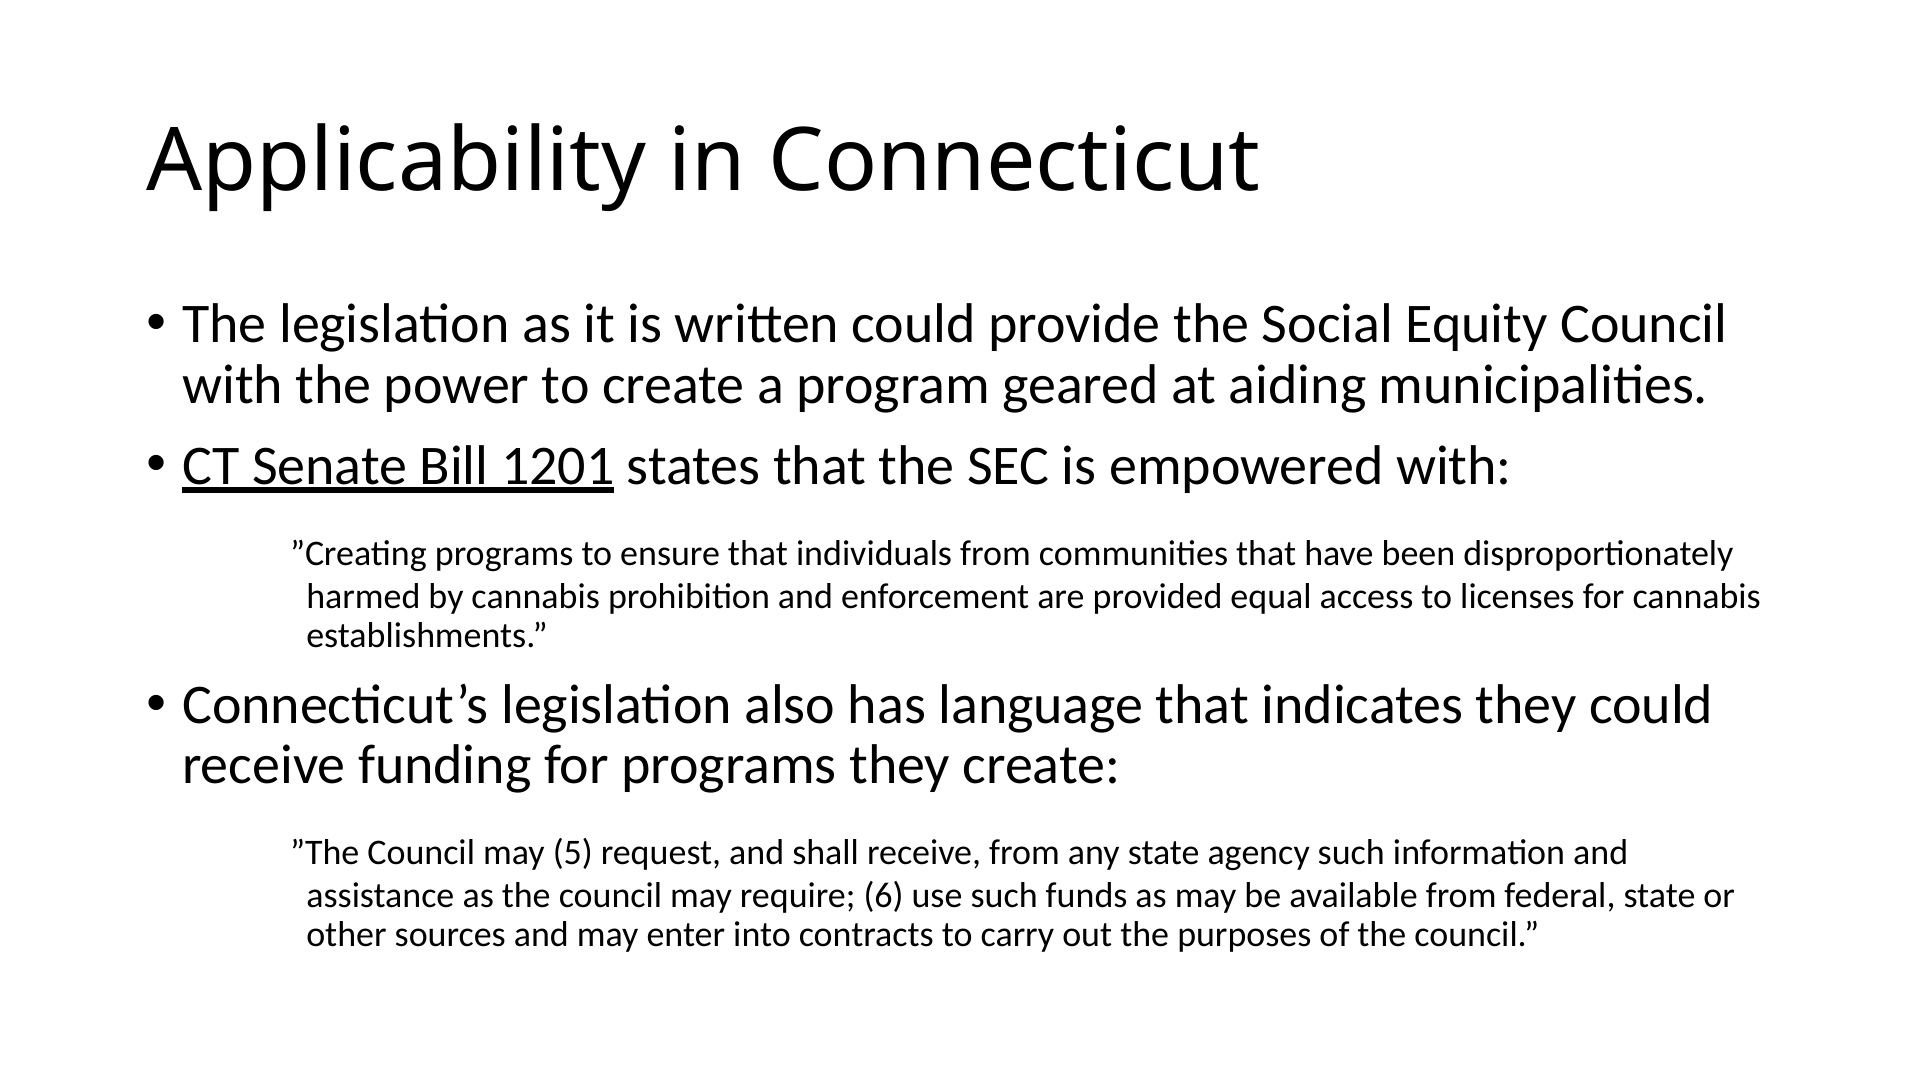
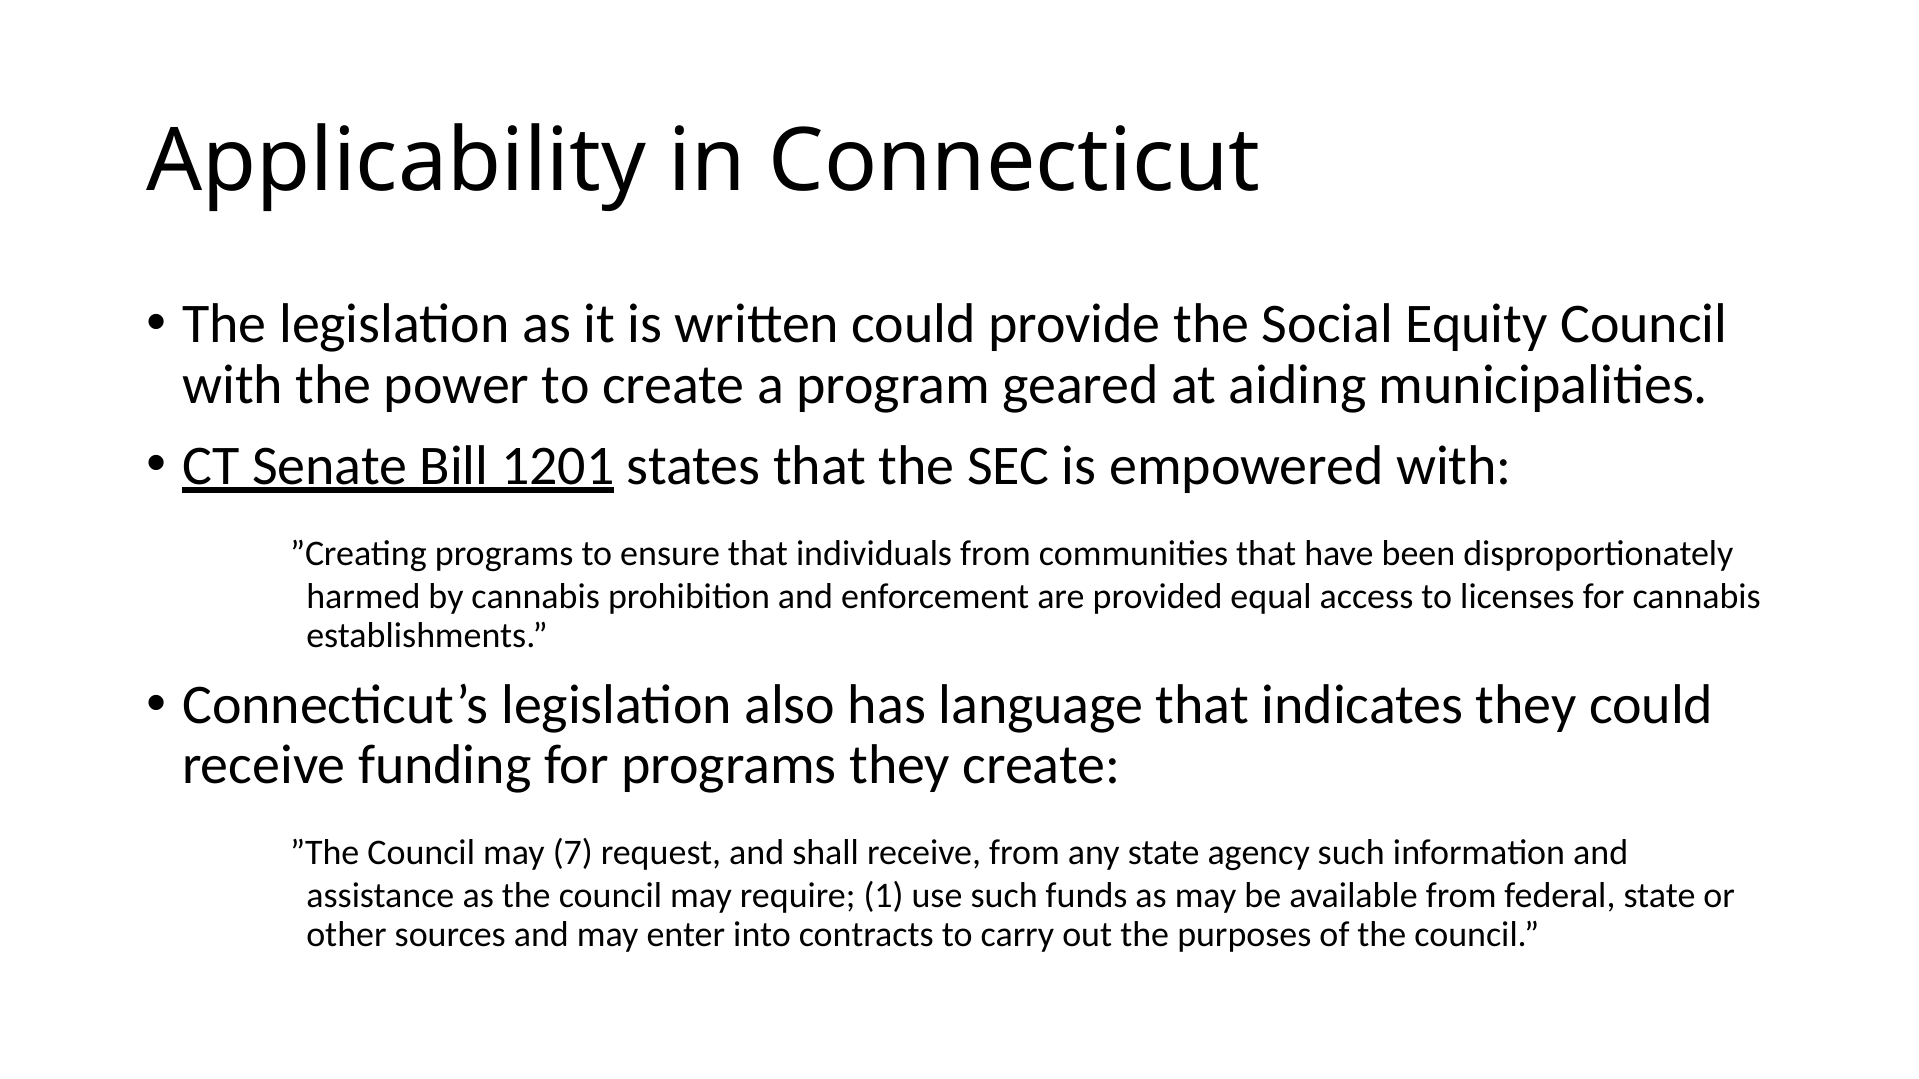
5: 5 -> 7 (573, 853)
6: 6 -> 1 (884, 896)
